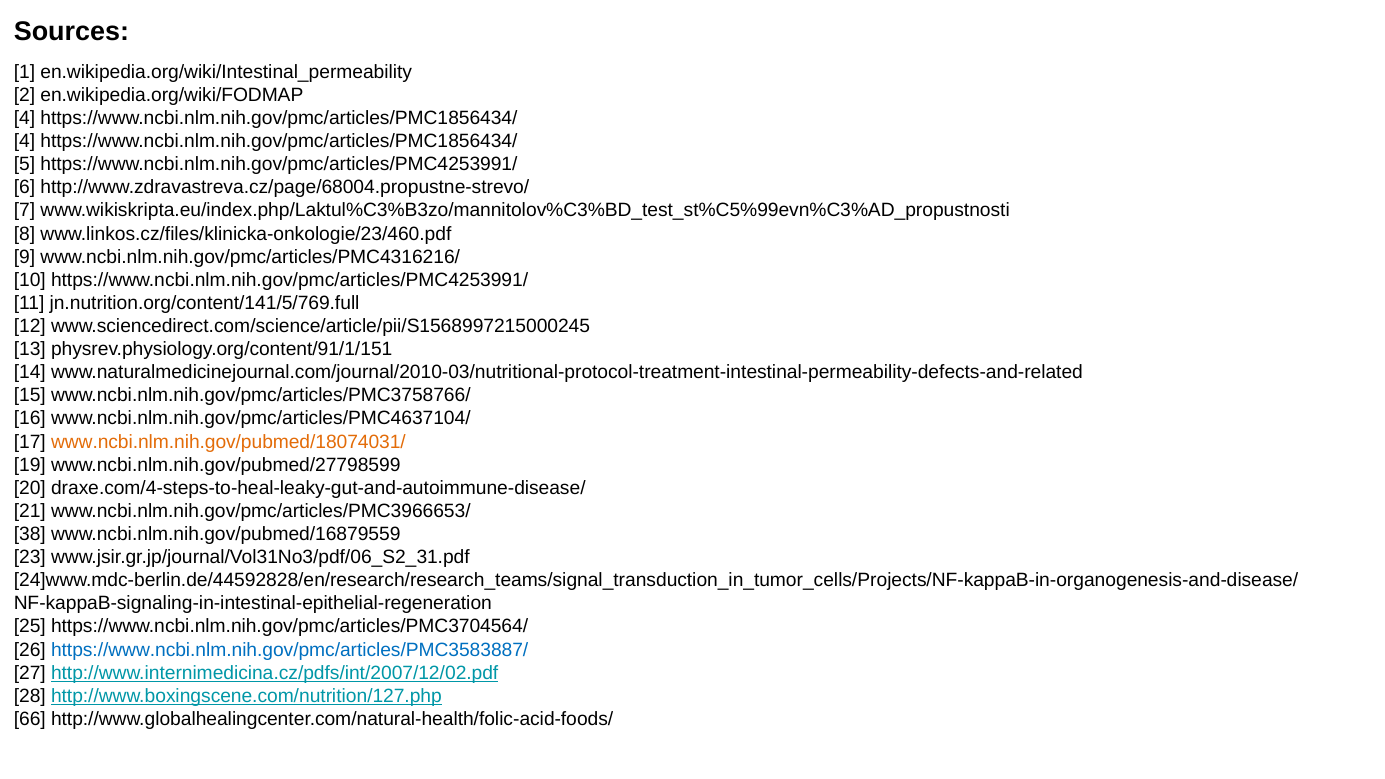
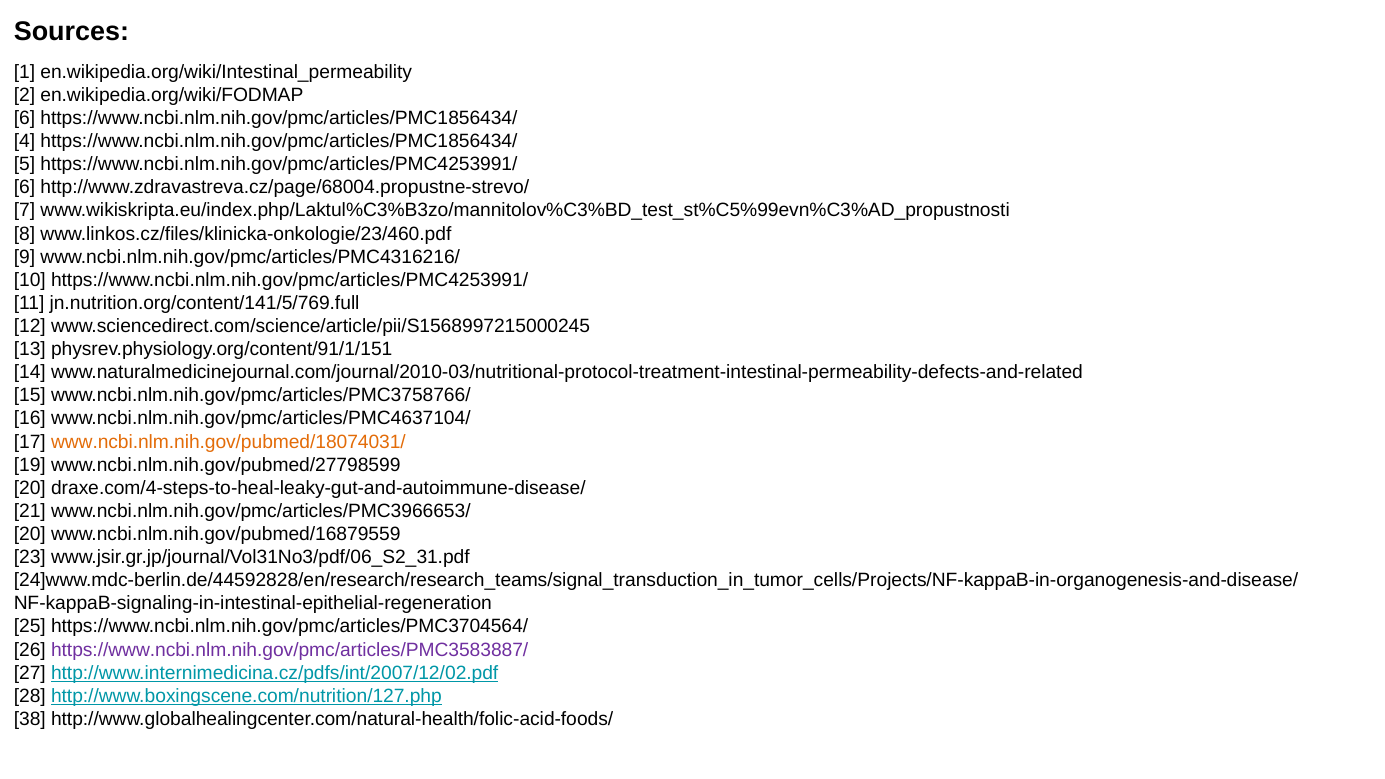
4: 4 -> 6 (25, 118)
38: 38 -> 20 (30, 534)
https://www.ncbi.nlm.nih.gov/pmc/articles/PMC3583887/ colour: blue -> purple (290, 650)
66: 66 -> 38 (30, 719)
